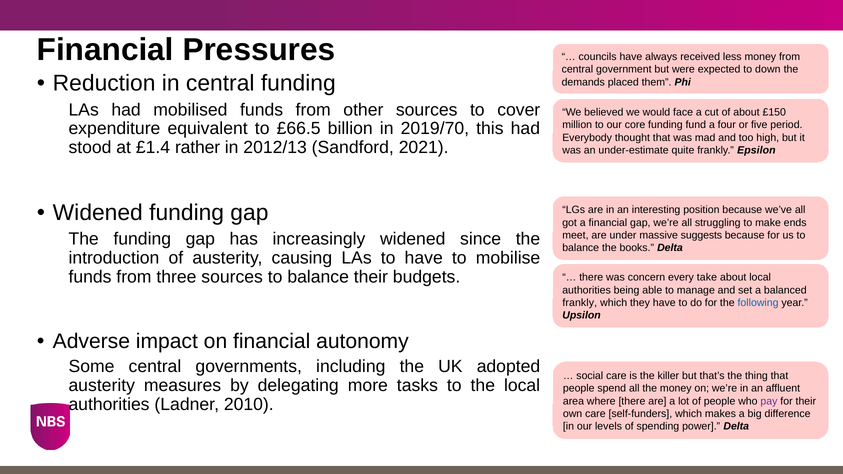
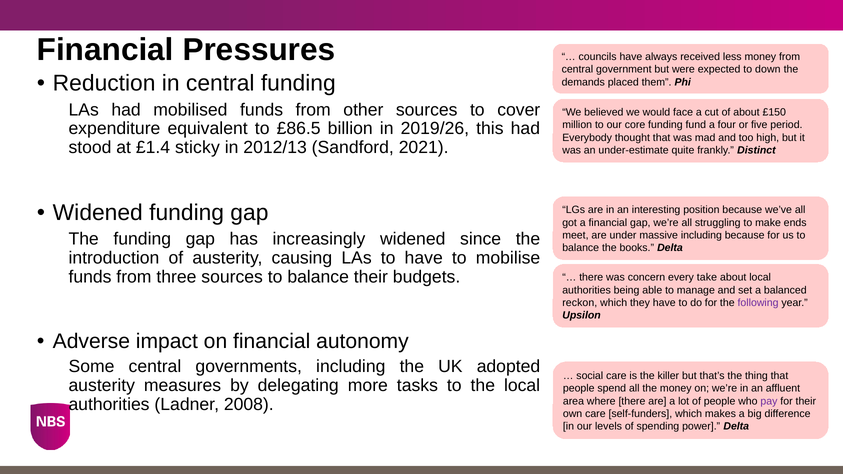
£66.5: £66.5 -> £86.5 (299, 129)
2019/70: 2019/70 -> 2019/26 (435, 129)
rather: rather -> sticky (197, 148)
Epsilon: Epsilon -> Distinct (756, 150)
massive suggests: suggests -> including (701, 235)
frankly: frankly -> reckon (580, 303)
following colour: blue -> purple (758, 303)
2010: 2010 -> 2008 (249, 405)
